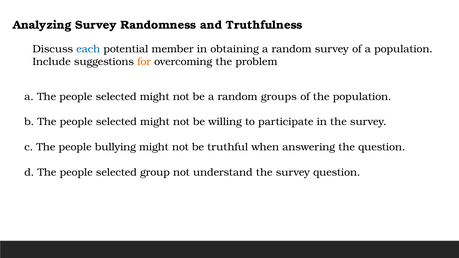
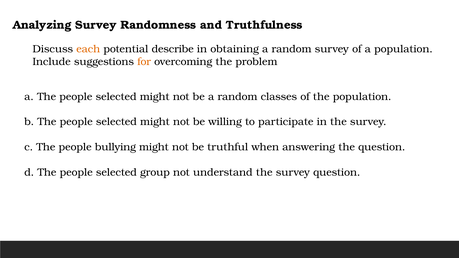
each colour: blue -> orange (88, 49)
member: member -> describe (173, 49)
groups: groups -> classes (279, 97)
